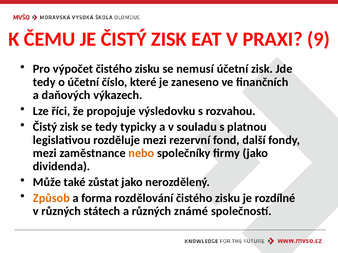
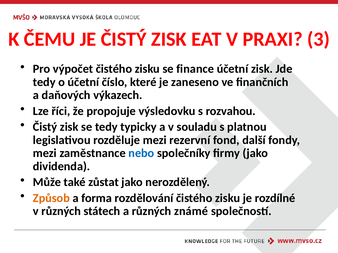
9: 9 -> 3 (319, 39)
nemusí: nemusí -> finance (195, 69)
nebo colour: orange -> blue (141, 153)
